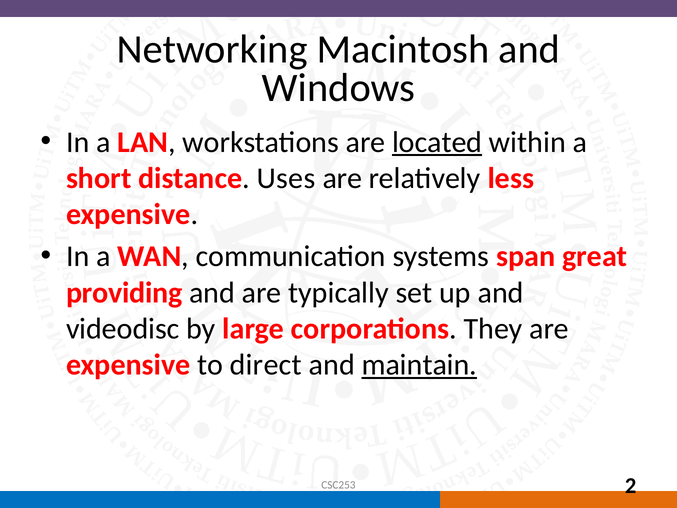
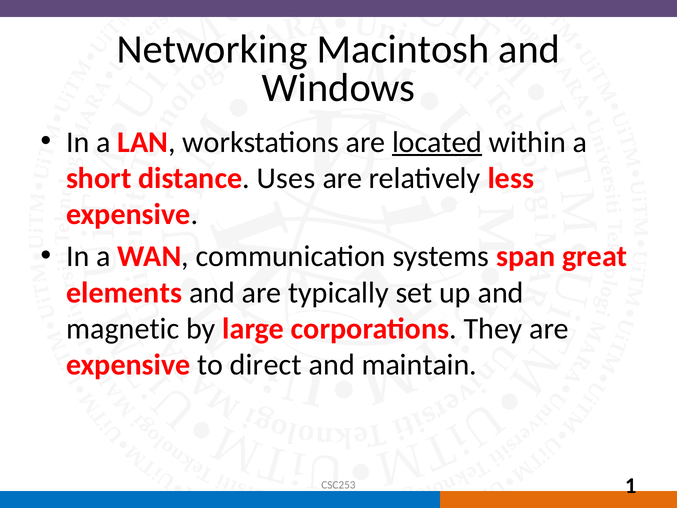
providing: providing -> elements (124, 293)
videodisc: videodisc -> magnetic (123, 329)
maintain underline: present -> none (419, 365)
2: 2 -> 1 (631, 485)
